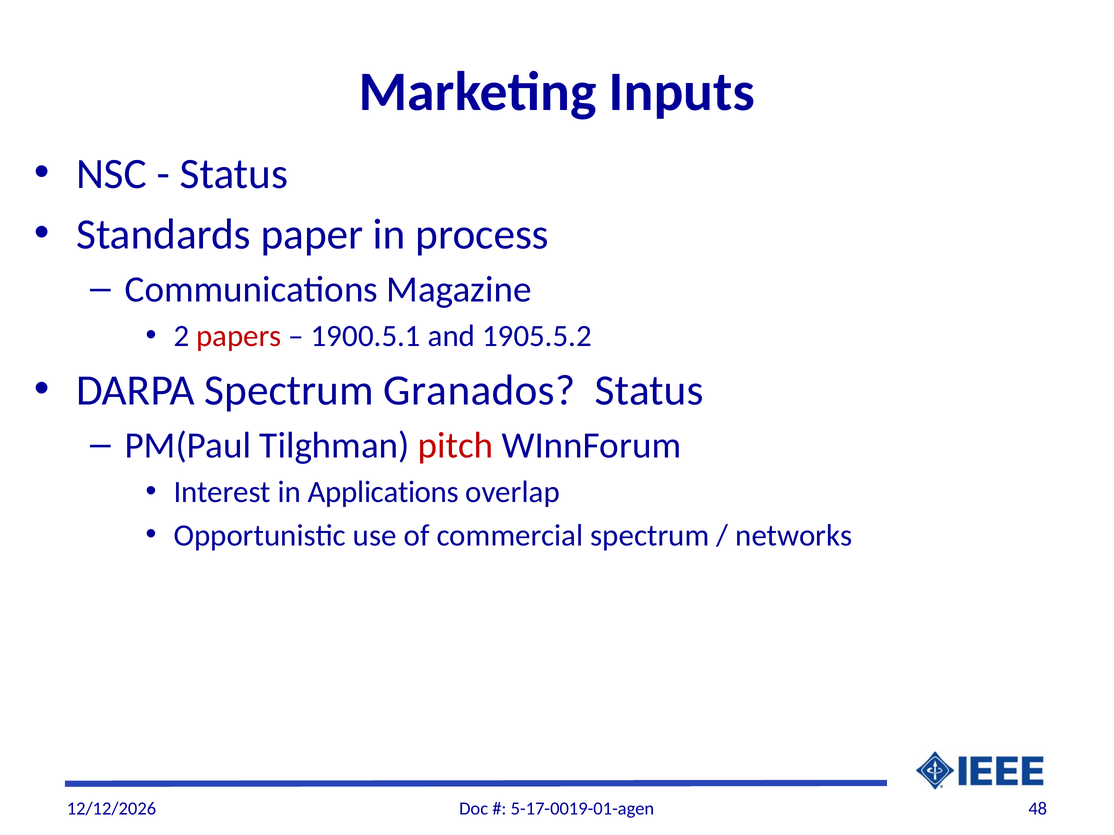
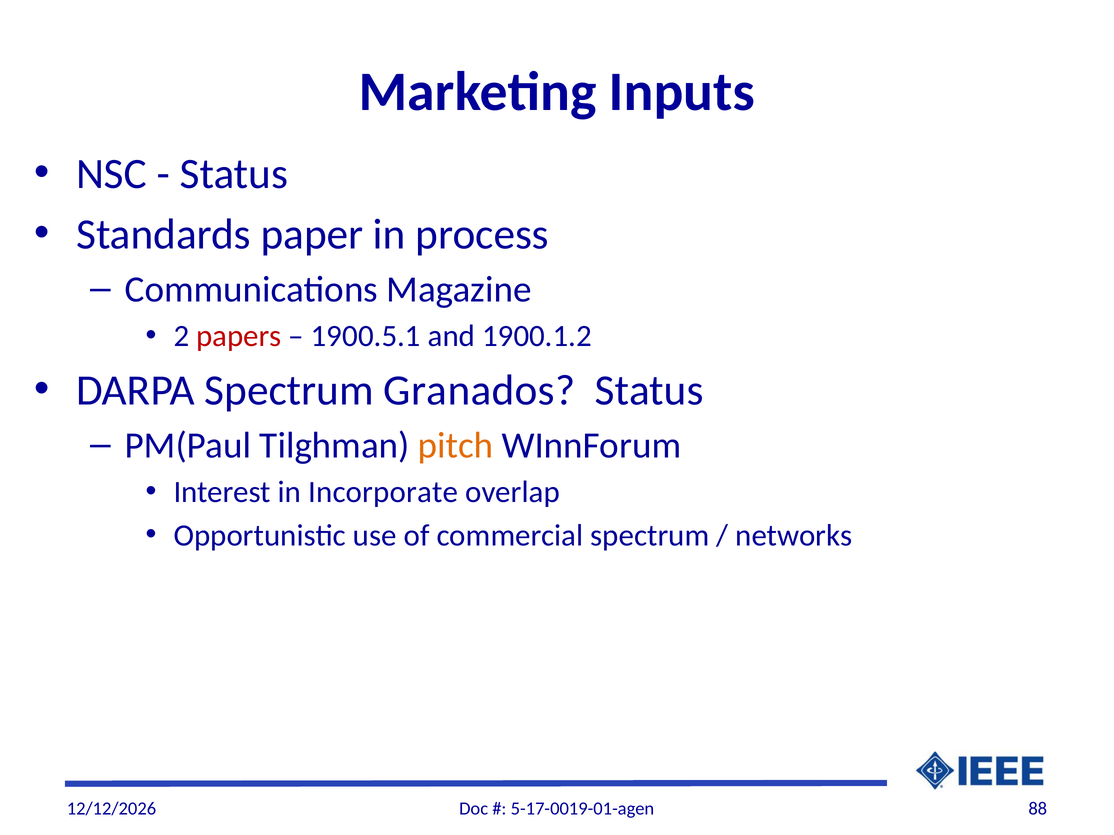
1905.5.2: 1905.5.2 -> 1900.1.2 (537, 336)
pitch colour: red -> orange (456, 446)
Applications: Applications -> Incorporate (383, 492)
48: 48 -> 88 (1038, 809)
